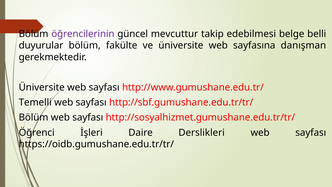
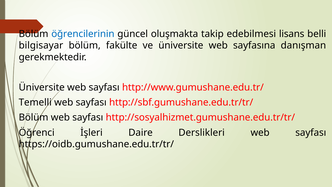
öğrencilerinin colour: purple -> blue (83, 34)
mevcuttur: mevcuttur -> oluşmakta (175, 34)
belge: belge -> lisans (292, 34)
duyurular: duyurular -> bilgisayar (41, 45)
